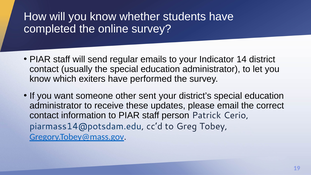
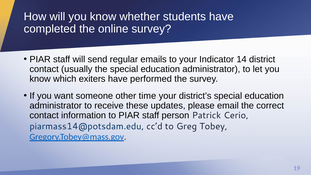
sent: sent -> time (147, 96)
